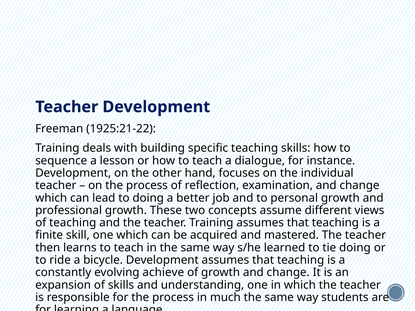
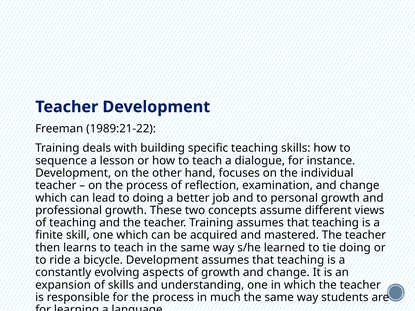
1925:21-22: 1925:21-22 -> 1989:21-22 (121, 129)
achieve: achieve -> aspects (163, 273)
